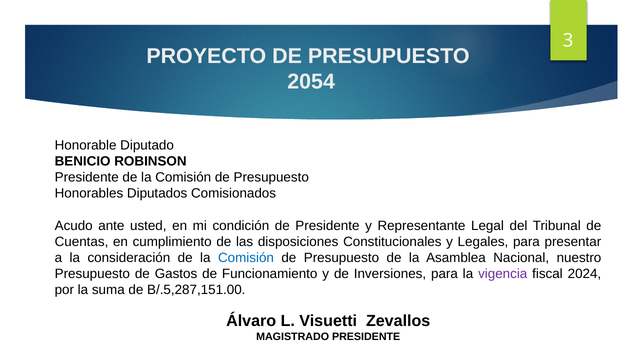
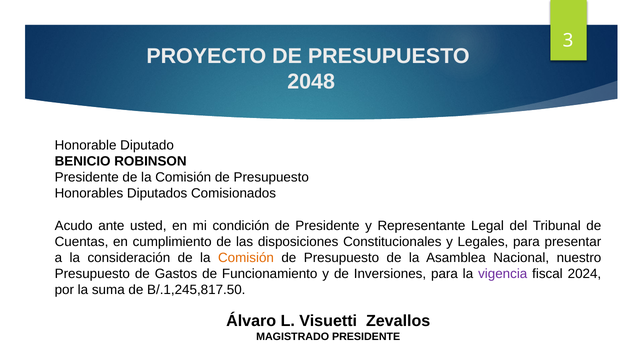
2054: 2054 -> 2048 (311, 82)
Comisión colour: blue -> orange (246, 258)
B/.5,287,151.00: B/.5,287,151.00 -> B/.1,245,817.50 (196, 290)
